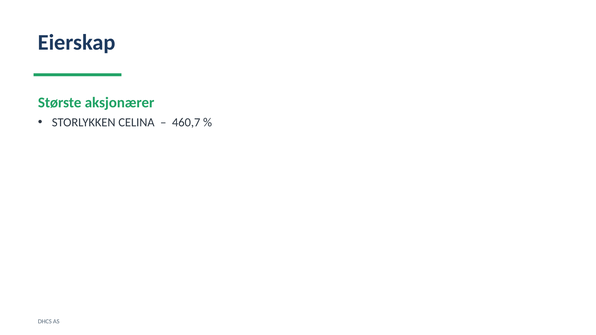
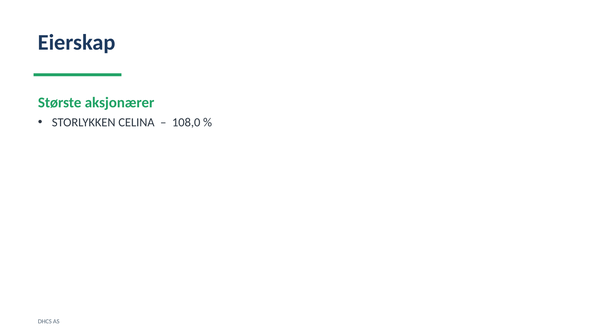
460,7: 460,7 -> 108,0 (186, 123)
